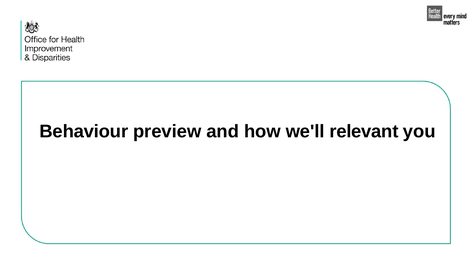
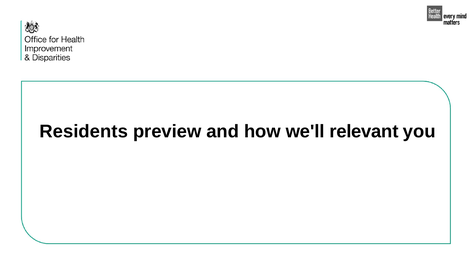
Behaviour: Behaviour -> Residents (84, 132)
